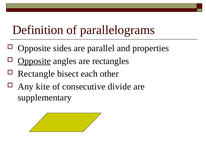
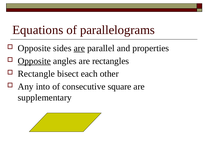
Definition: Definition -> Equations (38, 30)
are underline: none -> present (79, 48)
kite: kite -> into (43, 87)
divide: divide -> square (120, 87)
